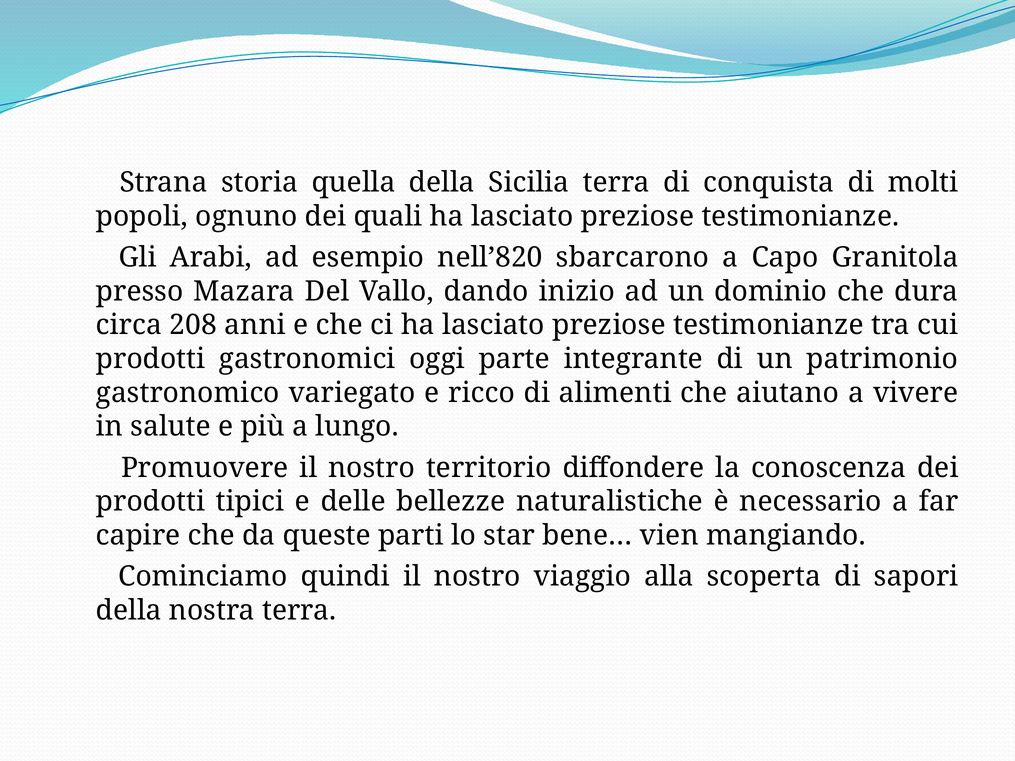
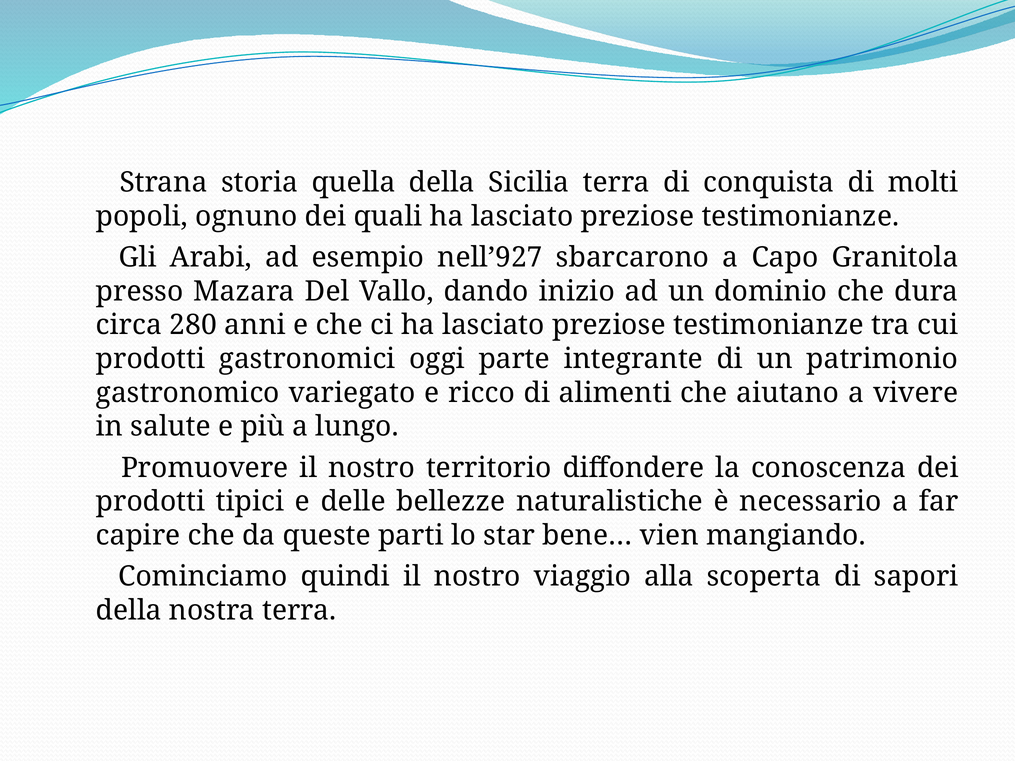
nell’820: nell’820 -> nell’927 (490, 258)
208: 208 -> 280 (193, 325)
